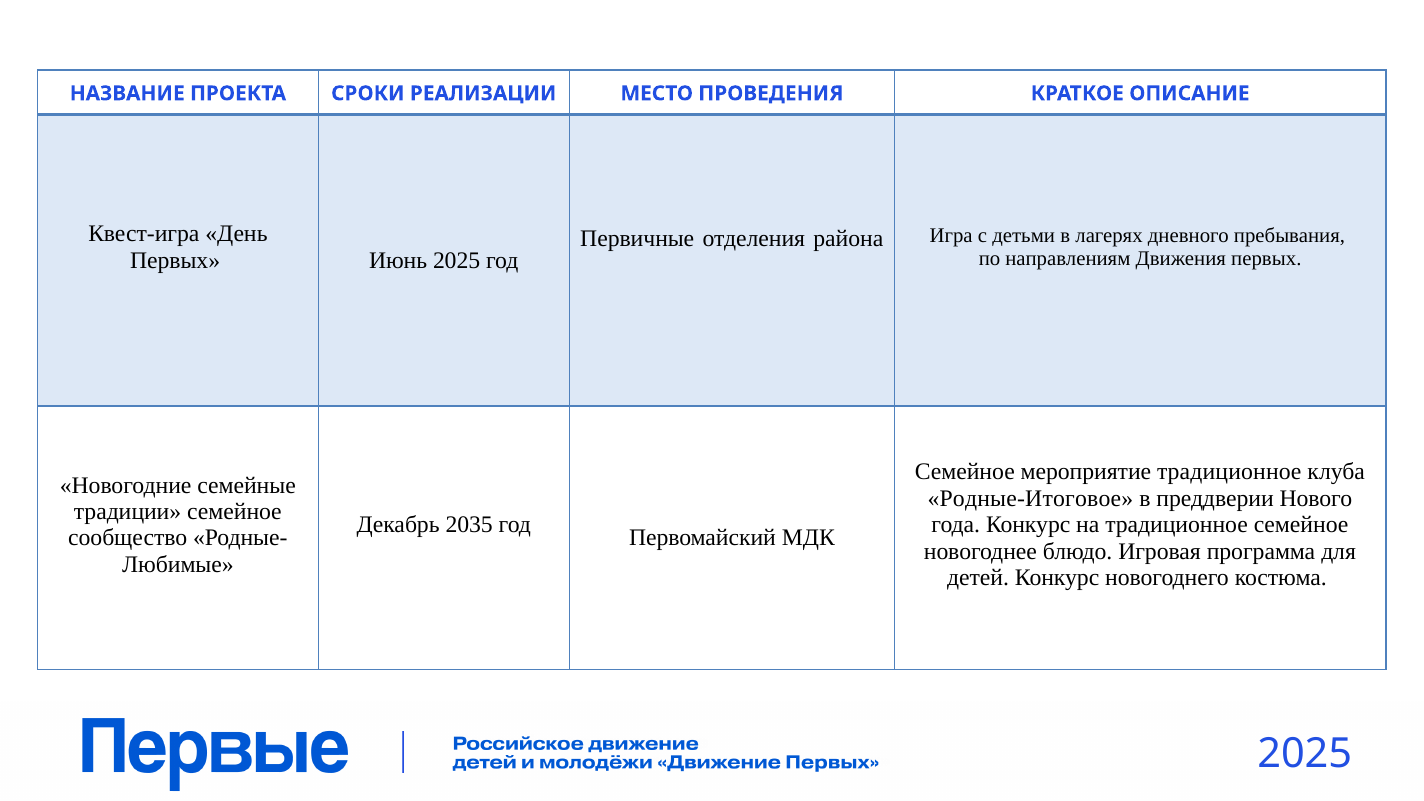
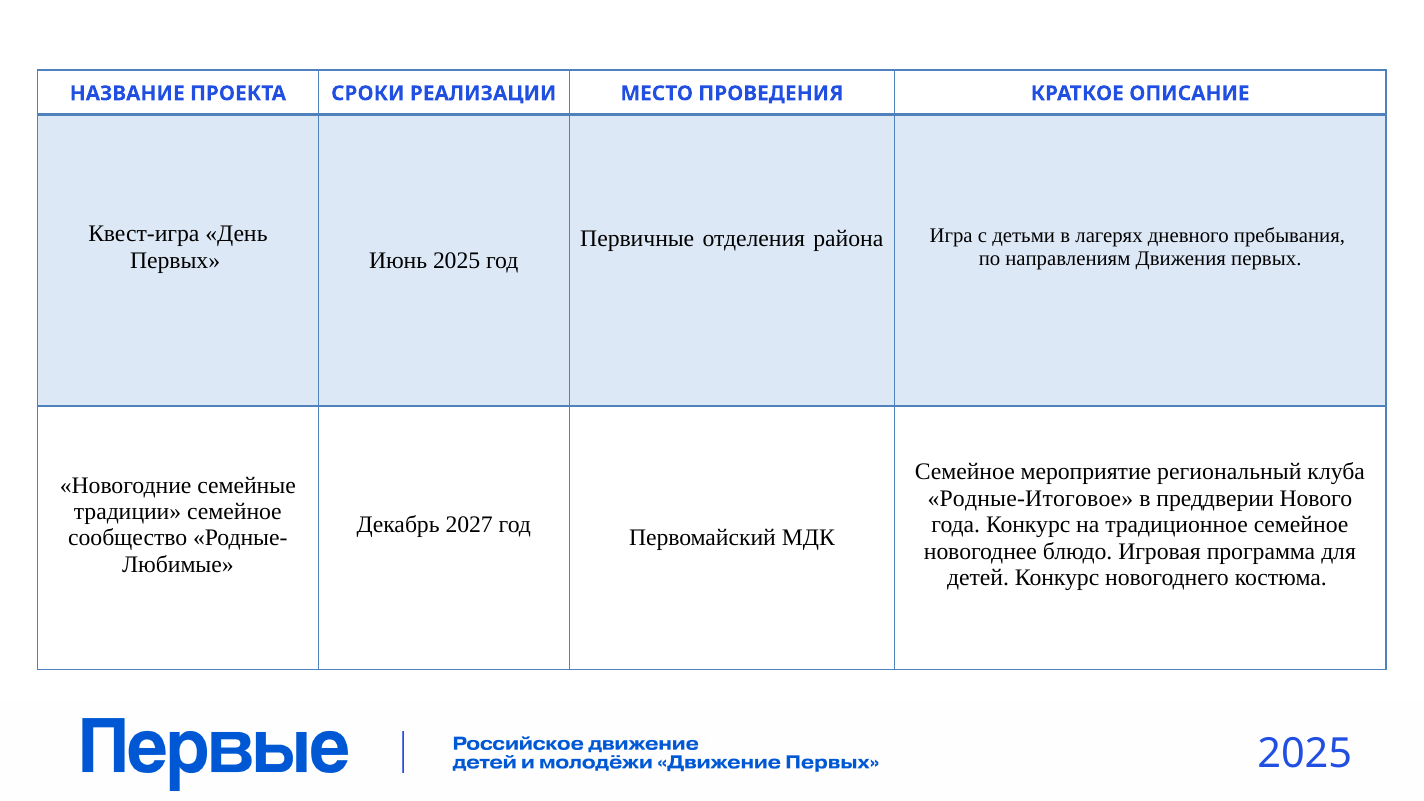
мероприятие традиционное: традиционное -> региональный (1229, 472)
2035: 2035 -> 2027 (469, 525)
